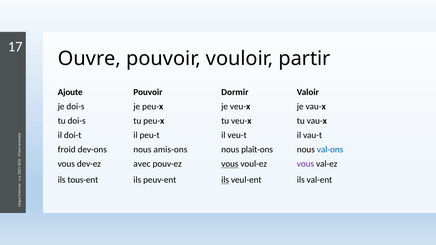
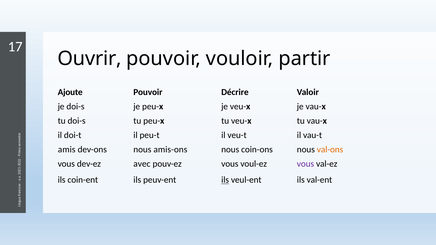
Ouvre: Ouvre -> Ouvrir (89, 59)
Dormir: Dormir -> Décrire (235, 92)
froid: froid -> amis (67, 150)
plaît-ons: plaît-ons -> coin-ons (257, 150)
val-ons colour: blue -> orange (330, 150)
vous underline: present -> none (230, 164)
tous-ent: tous-ent -> coin-ent (83, 180)
